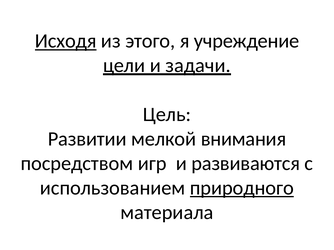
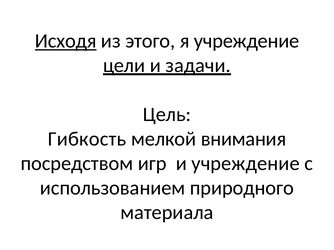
Развитии: Развитии -> Гибкость (87, 139)
и развиваются: развиваются -> учреждение (246, 164)
природного underline: present -> none (242, 188)
